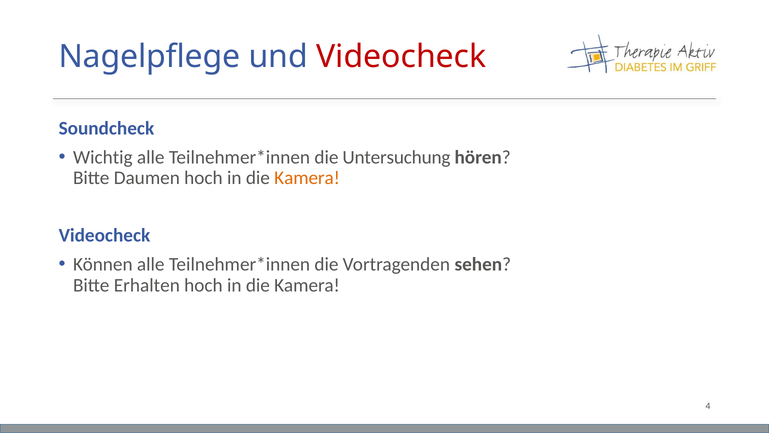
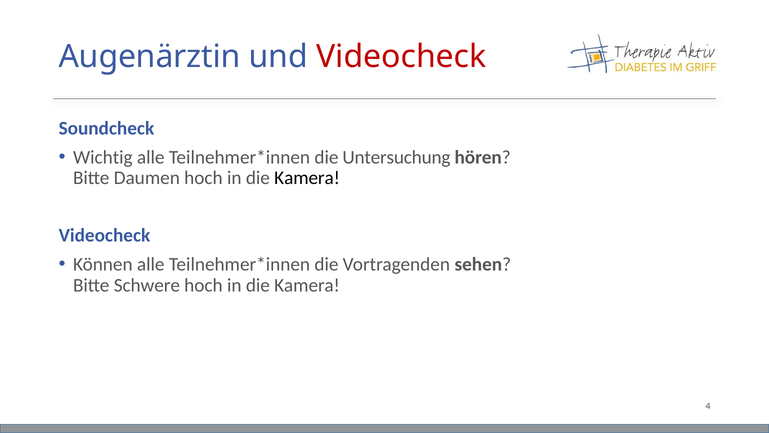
Nagelpflege: Nagelpflege -> Augenärztin (150, 57)
Kamera colour: orange -> black (307, 178)
Erhalten: Erhalten -> Schwere (147, 285)
